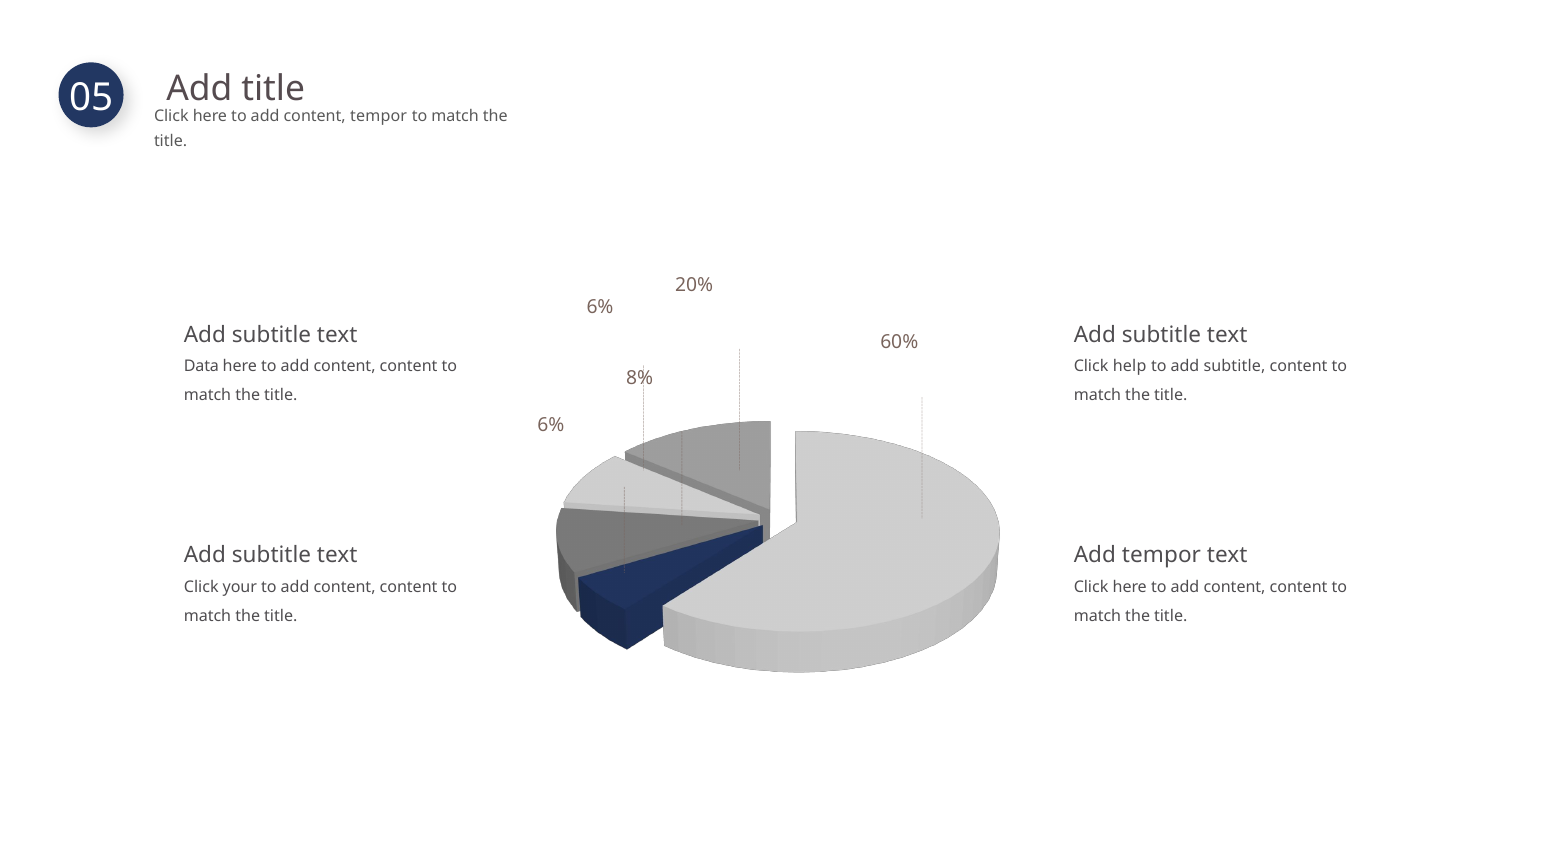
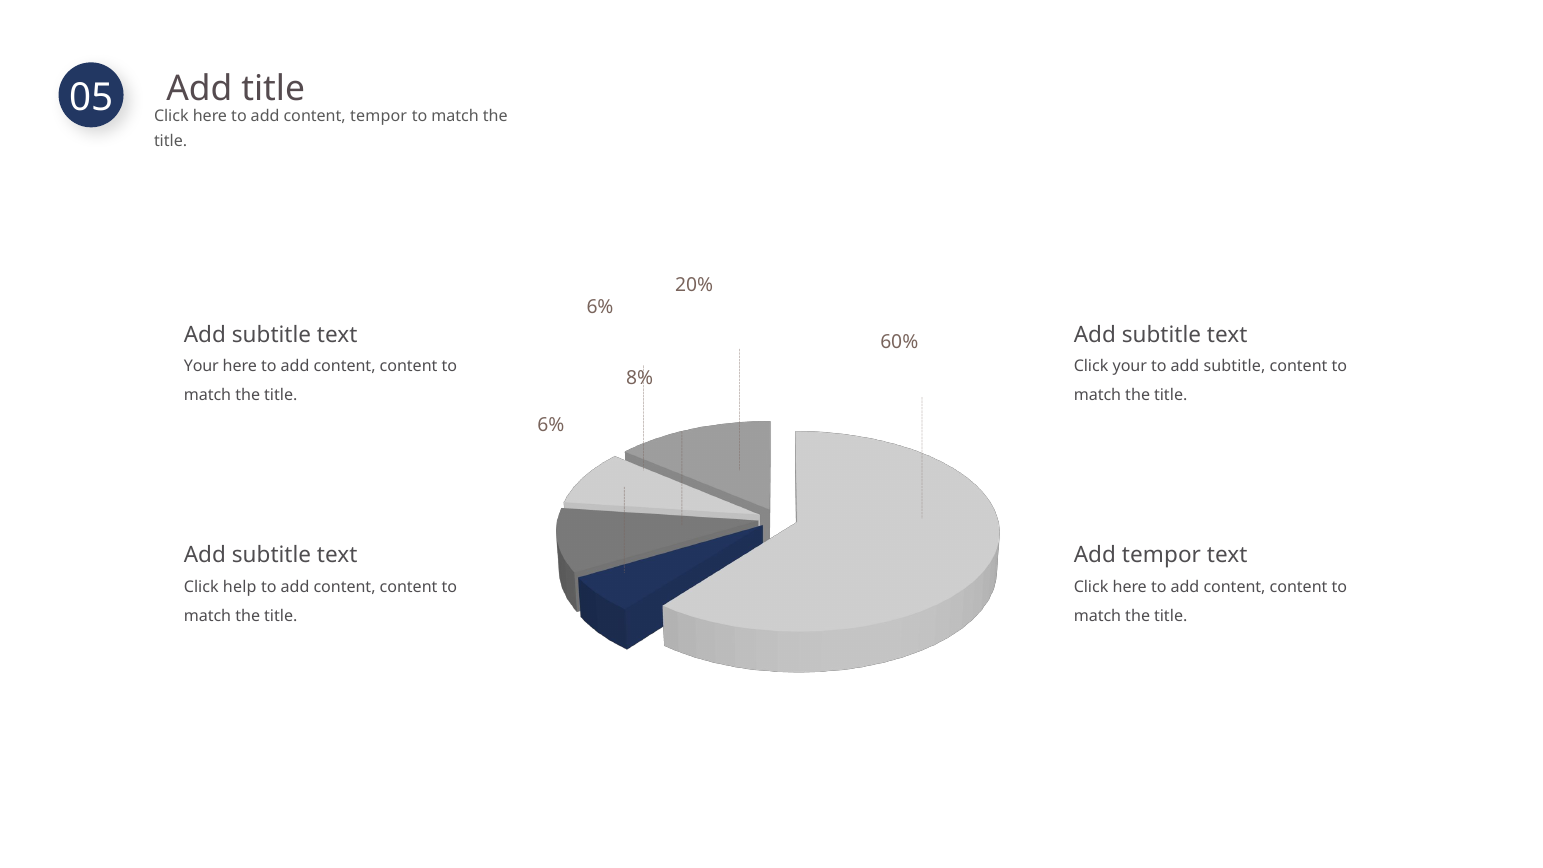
Data: Data -> Your (201, 366)
Click help: help -> your (1130, 366)
your: your -> help (240, 587)
